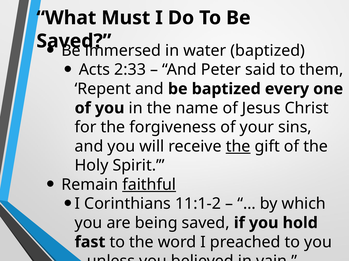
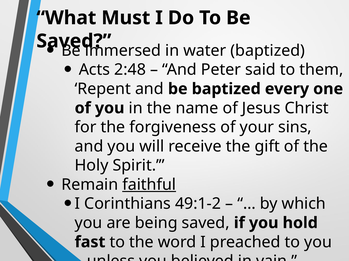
2:33: 2:33 -> 2:48 (130, 70)
the underline: present -> none (238, 147)
11:1-2: 11:1-2 -> 49:1-2 (198, 204)
